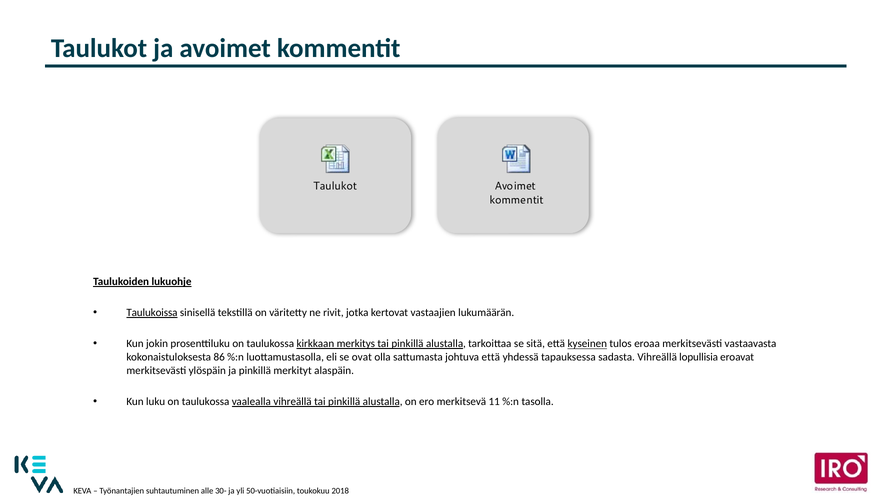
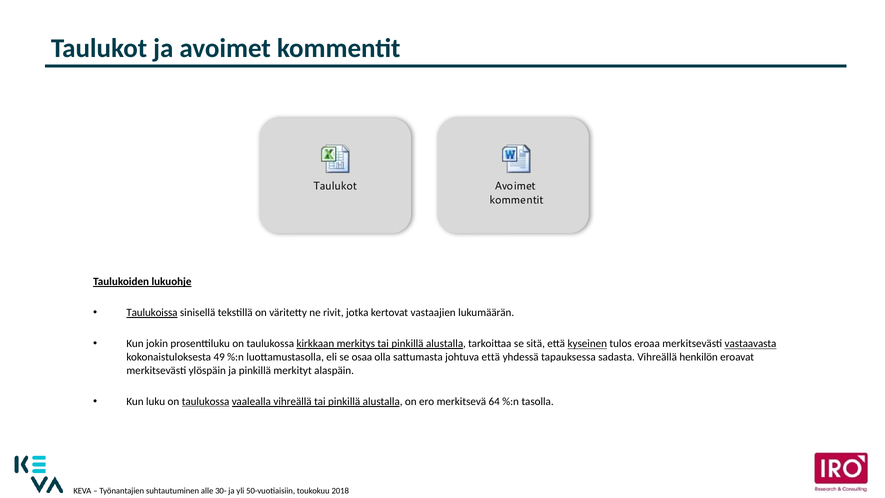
vastaavasta underline: none -> present (751, 344)
86: 86 -> 49 (219, 357)
ovat: ovat -> osaa (362, 357)
lopullisia: lopullisia -> henkilön (699, 357)
taulukossa underline: none -> present (206, 401)
11: 11 -> 64 (494, 401)
